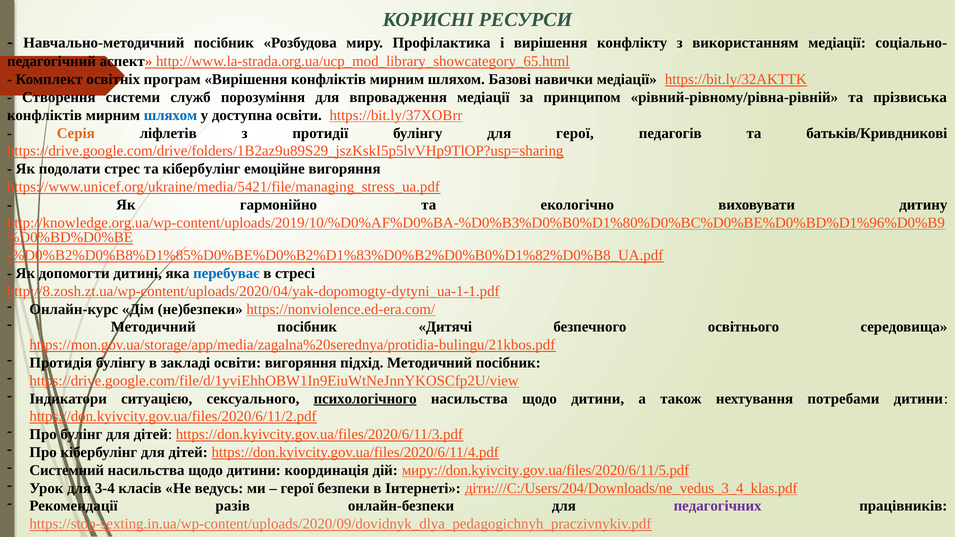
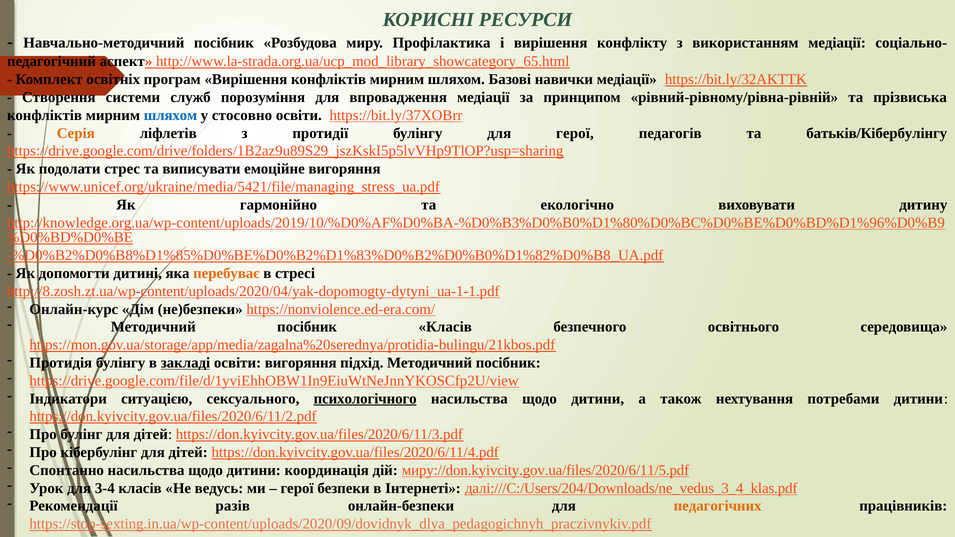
доступна: доступна -> стосовно (242, 115)
батьків/Кривдникові: батьків/Кривдникові -> батьків/Кібербулінгу (877, 133)
та кібербулінг: кібербулінг -> виписувати (201, 169)
перебуває colour: blue -> orange (226, 273)
посібник Дитячі: Дитячі -> Класів (445, 327)
закладі underline: none -> present (186, 363)
Системний: Системний -> Спонтанно (67, 470)
діти:///C:/Users/204/Downloads/ne_vedus_3_4_klas.pdf: діти:///C:/Users/204/Downloads/ne_vedus_3_4_klas.pdf -> далі:///C:/Users/204/Downloads/ne_vedus_3_4_klas.pdf (631, 488)
педагогічних colour: purple -> orange (718, 506)
